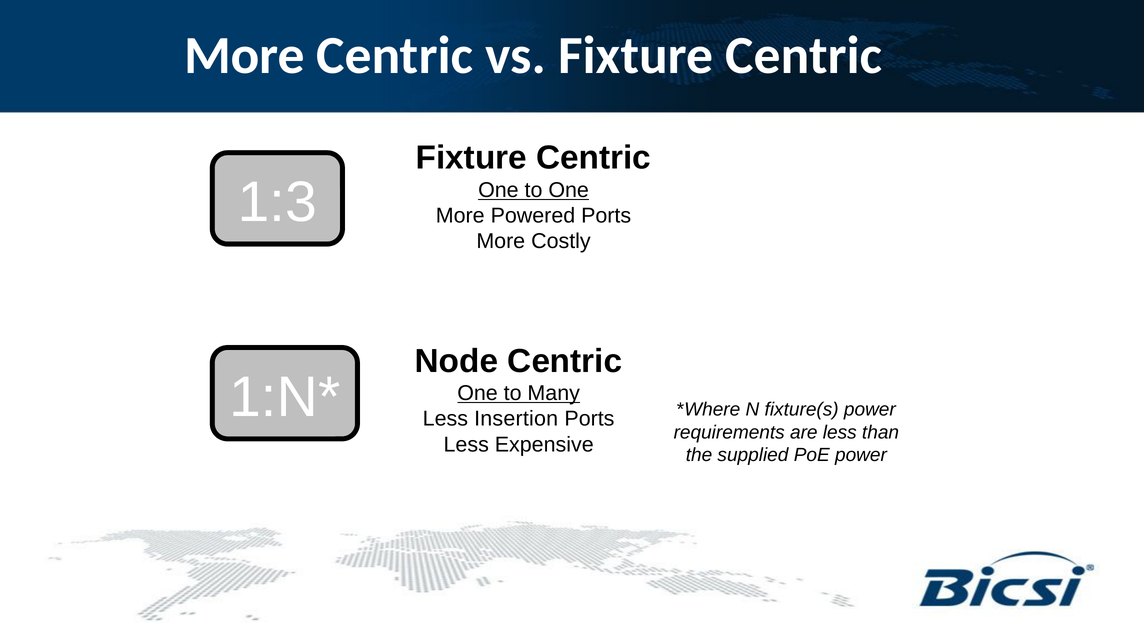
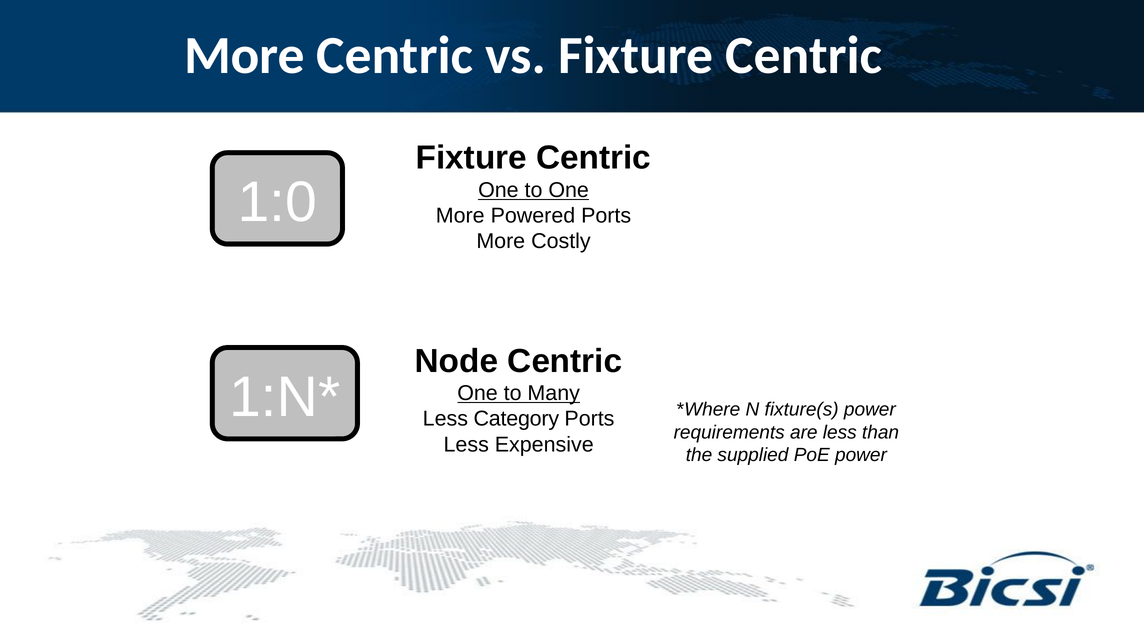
1:3: 1:3 -> 1:0 (277, 203)
Insertion: Insertion -> Category (516, 419)
